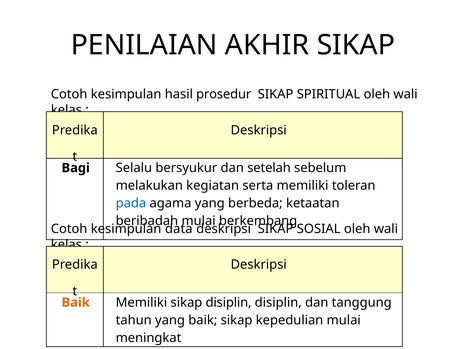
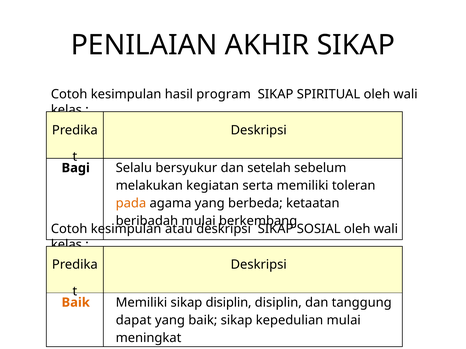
prosedur: prosedur -> program (224, 95)
pada colour: blue -> orange (131, 204)
data: data -> atau (179, 229)
tahun: tahun -> dapat (134, 321)
